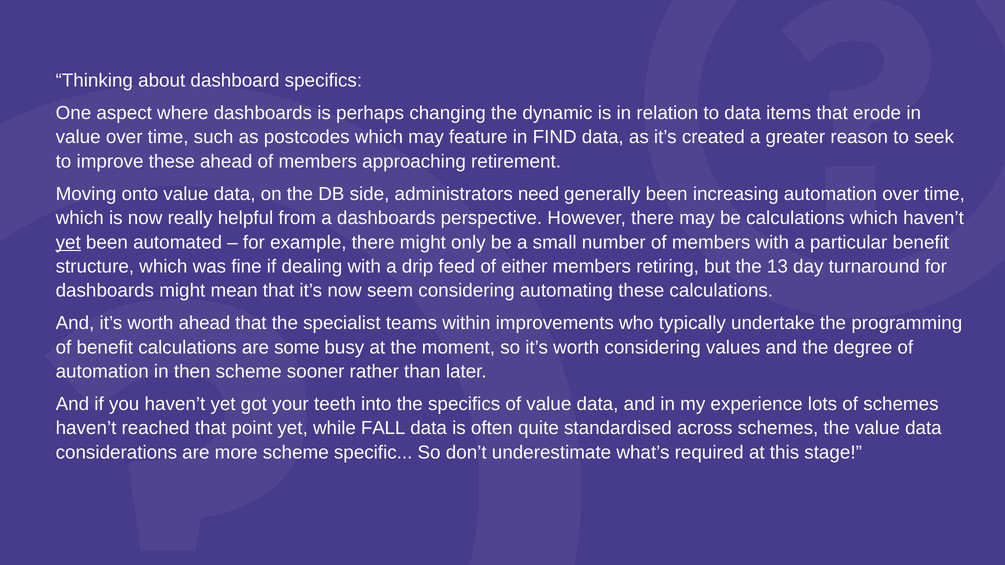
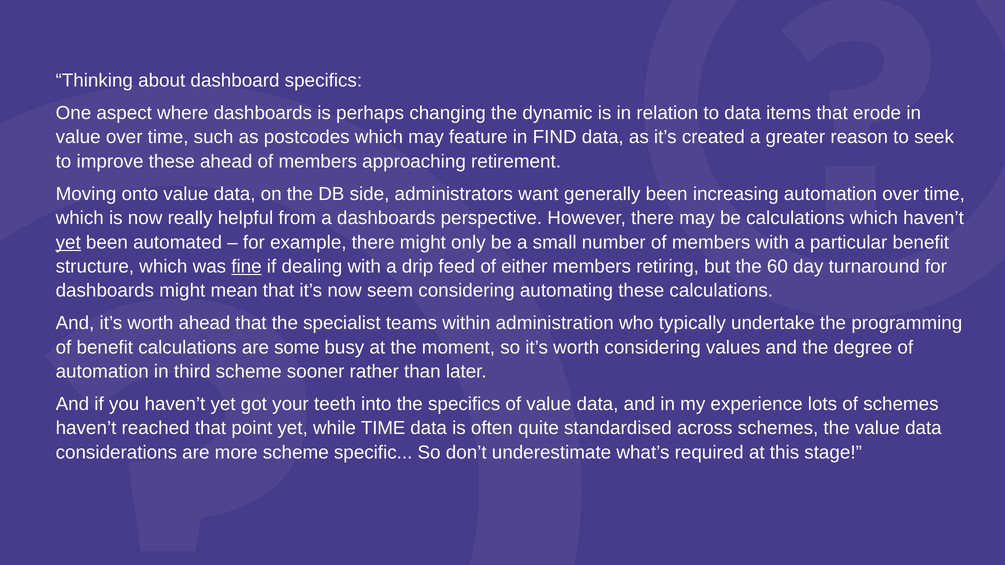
need: need -> want (538, 194)
fine underline: none -> present (247, 267)
13: 13 -> 60 (777, 267)
improvements: improvements -> administration (555, 323)
then: then -> third (192, 372)
while FALL: FALL -> TIME (383, 428)
